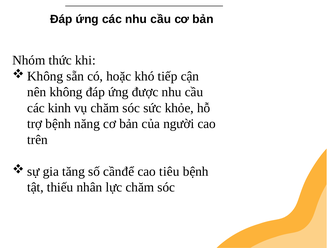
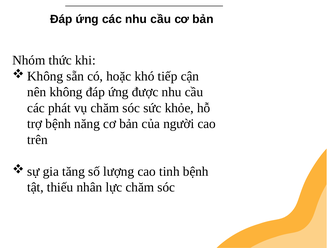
kinh: kinh -> phát (59, 108)
cầnđể: cầnđể -> lượng (119, 171)
tiêu: tiêu -> tinh (169, 171)
